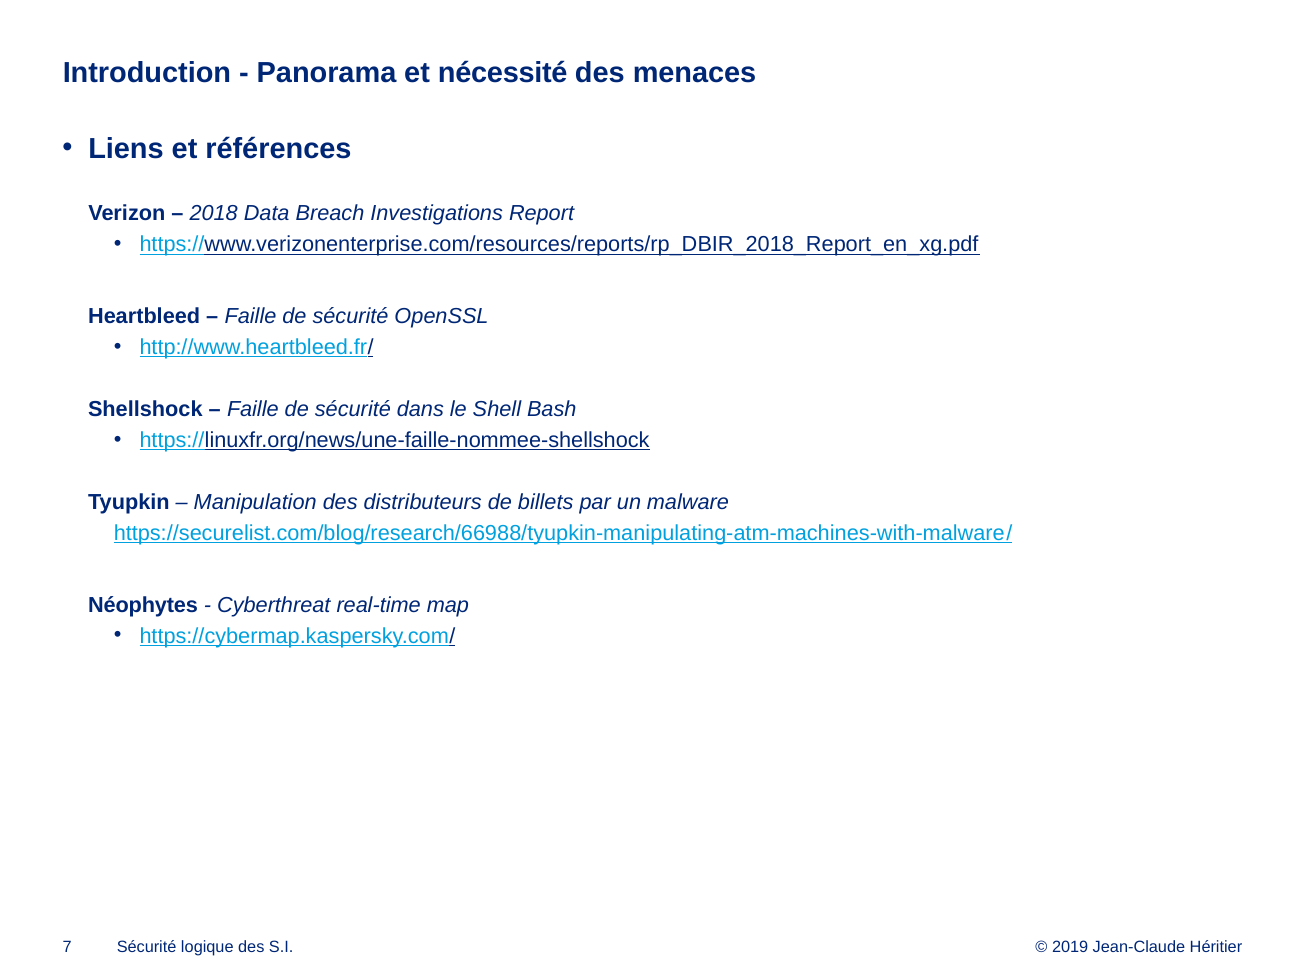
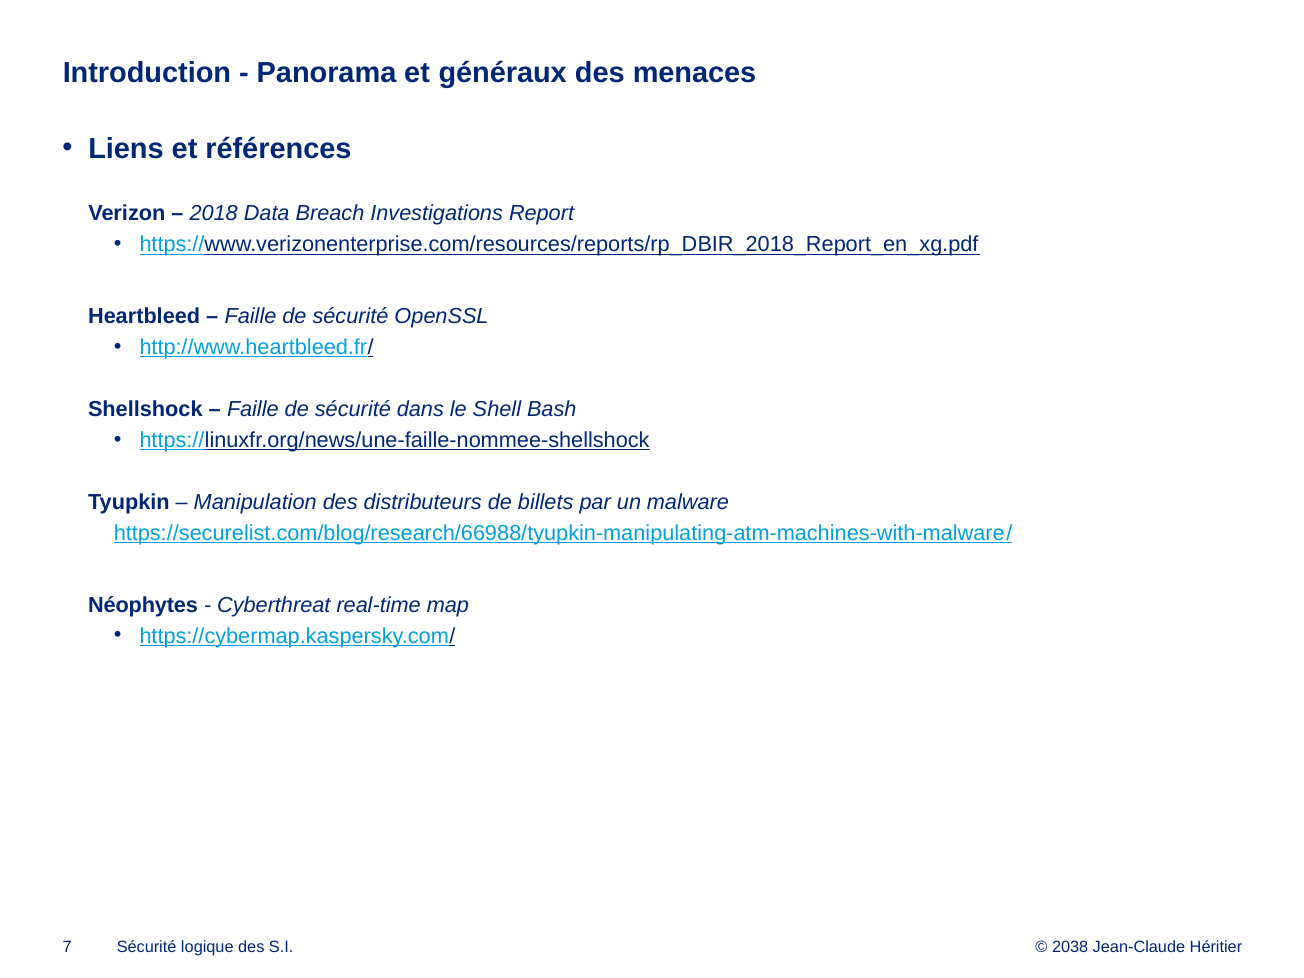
nécessité: nécessité -> généraux (503, 73)
2019: 2019 -> 2038 (1070, 947)
